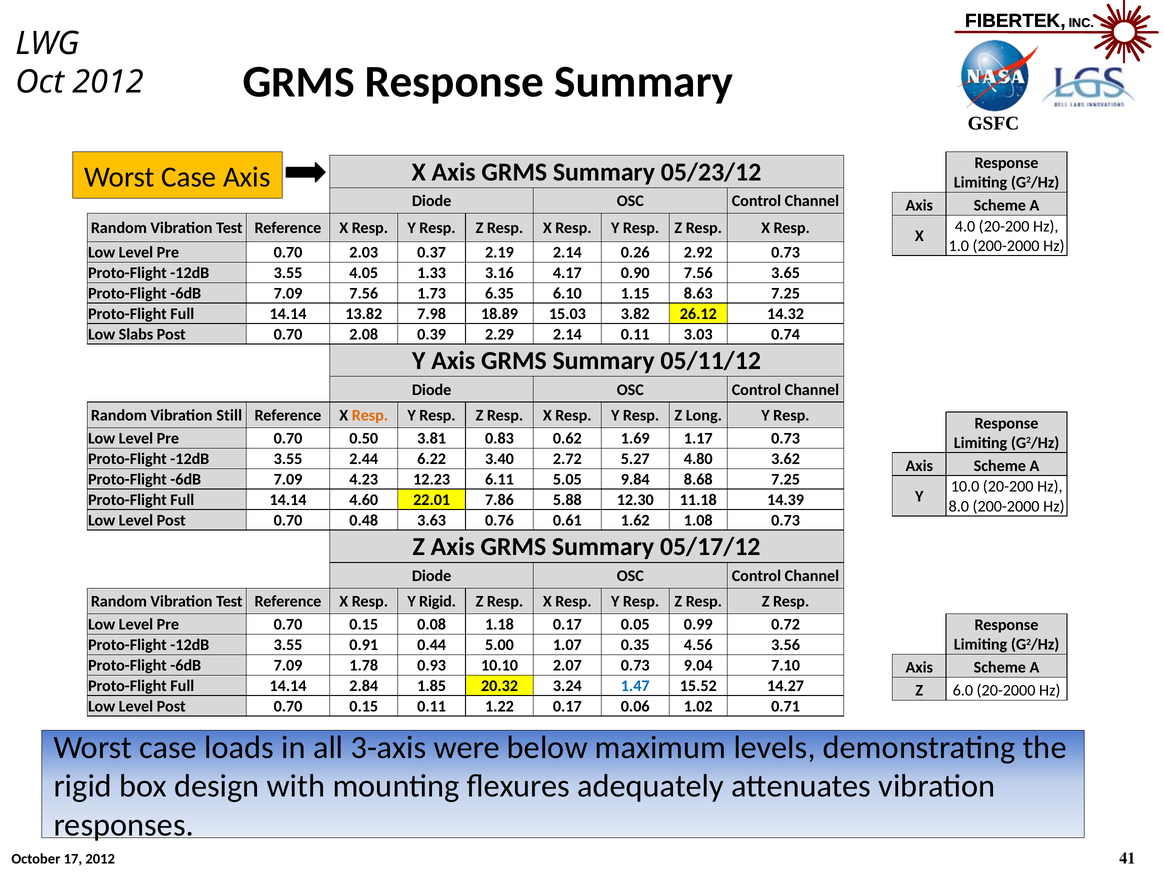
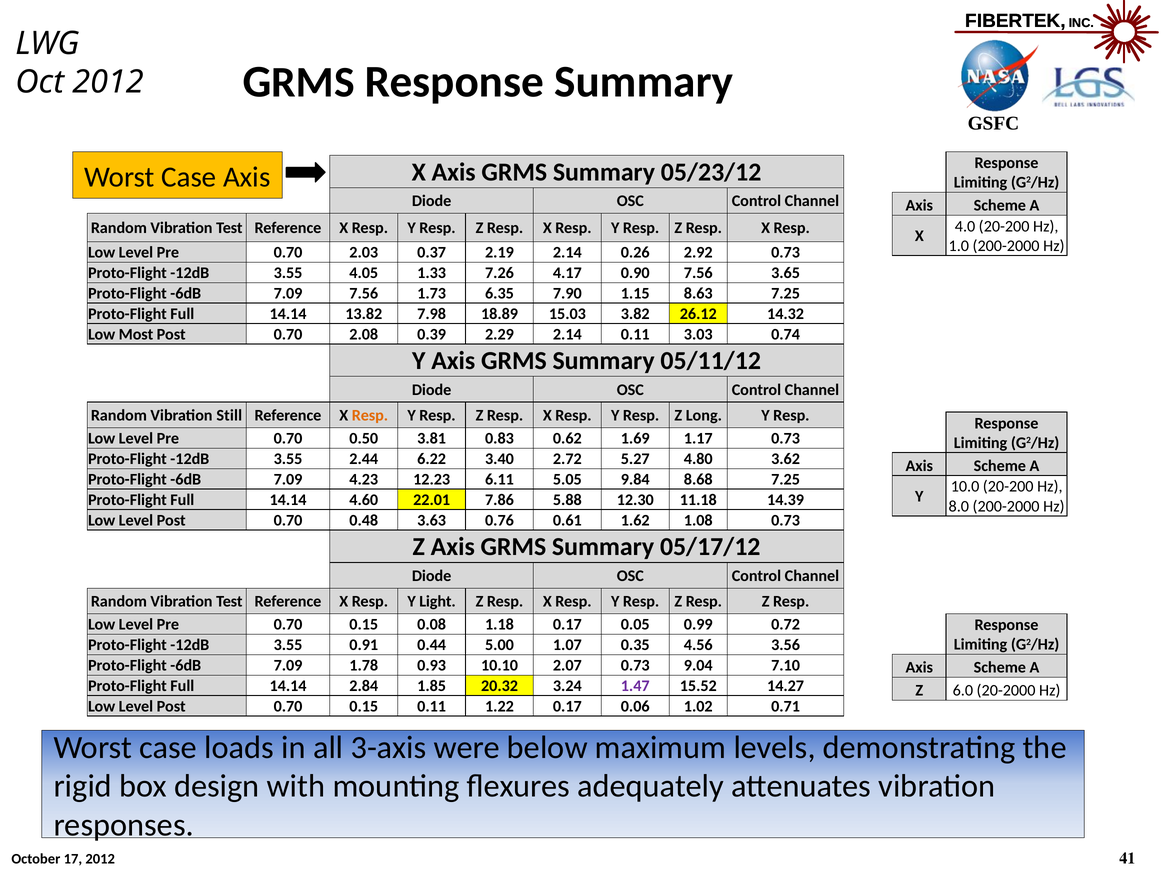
3.16: 3.16 -> 7.26 (499, 273)
6.10: 6.10 -> 7.90 (567, 293)
Slabs: Slabs -> Most (136, 334)
Y Rigid: Rigid -> Light (438, 602)
1.47 colour: blue -> purple (635, 686)
